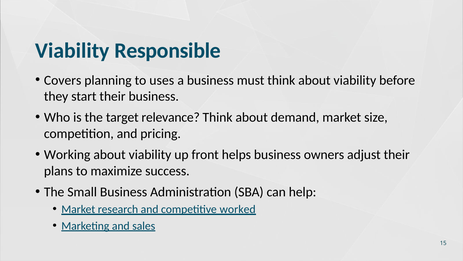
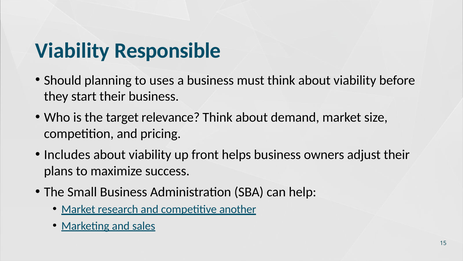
Covers: Covers -> Should (63, 80)
Working: Working -> Includes (67, 154)
worked: worked -> another (238, 209)
